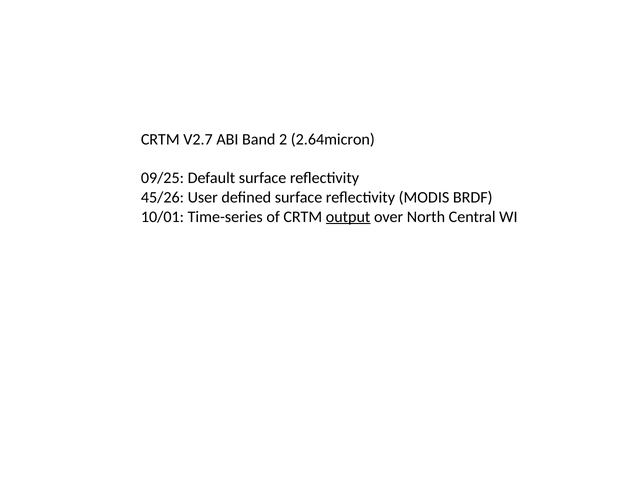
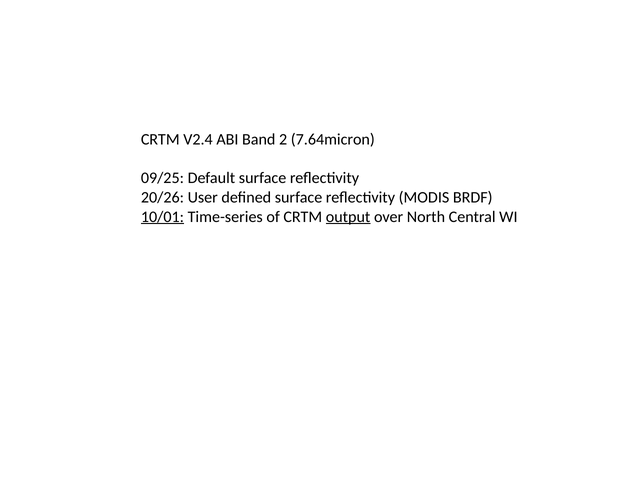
V2.7: V2.7 -> V2.4 (198, 140)
2.64micron: 2.64micron -> 7.64micron (333, 140)
45/26: 45/26 -> 20/26 (162, 197)
10/01 underline: none -> present (162, 217)
